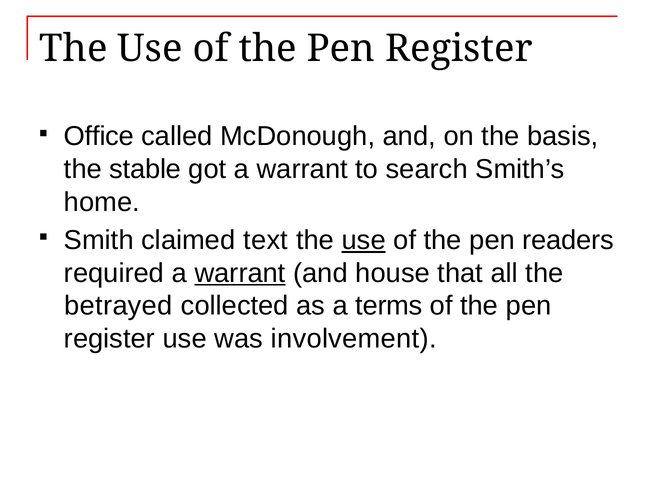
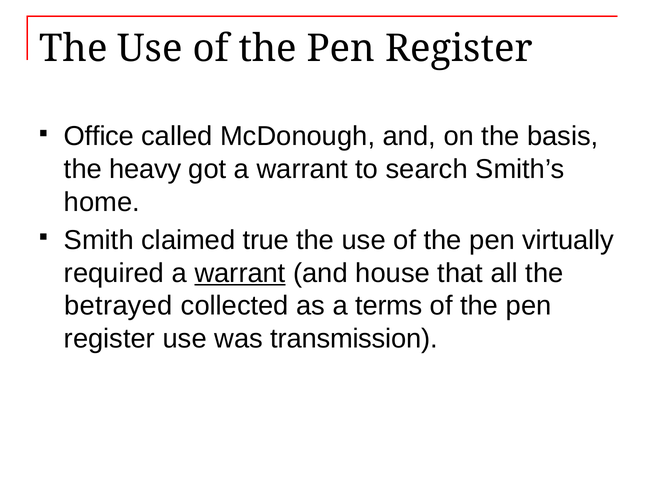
stable: stable -> heavy (145, 169)
text: text -> true (266, 240)
use underline: present -> none (364, 240)
readers: readers -> virtually (568, 240)
involvement: involvement -> transmission (354, 339)
